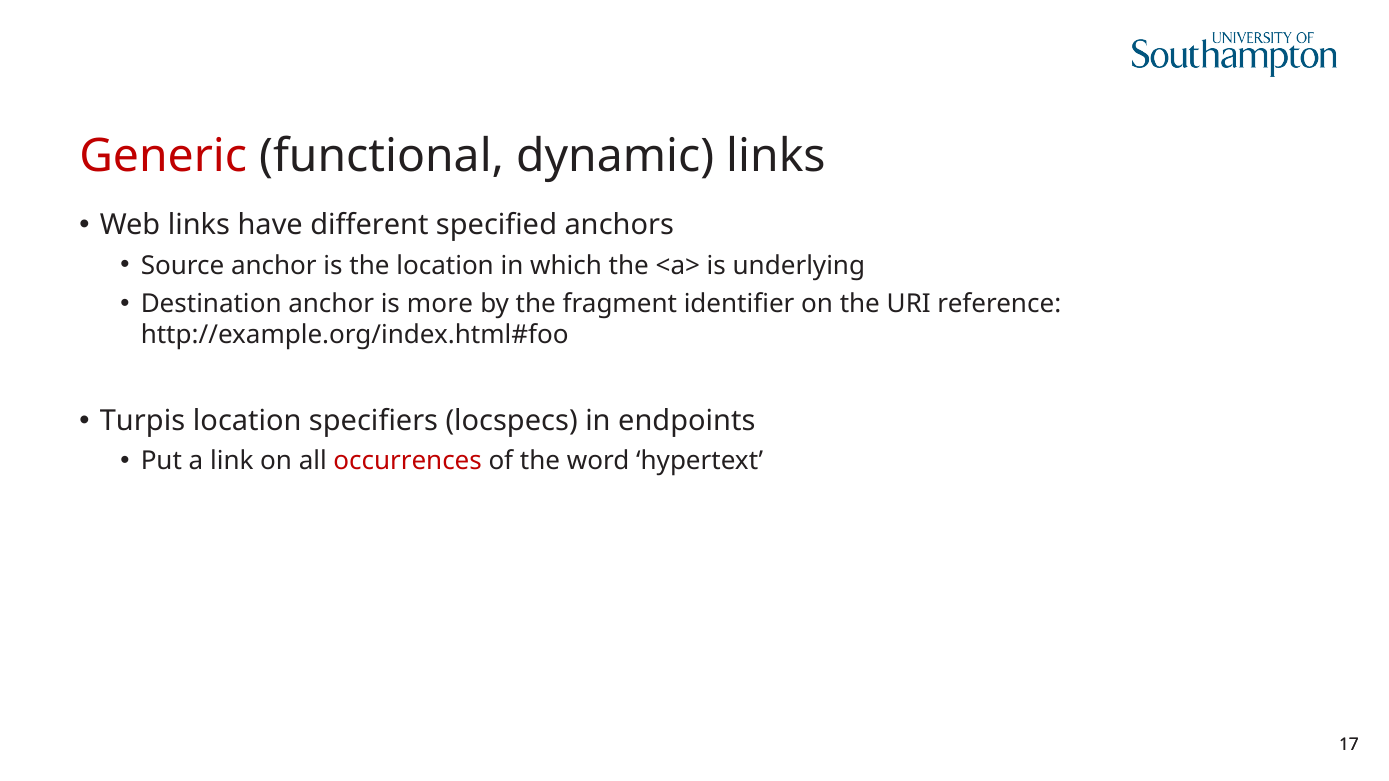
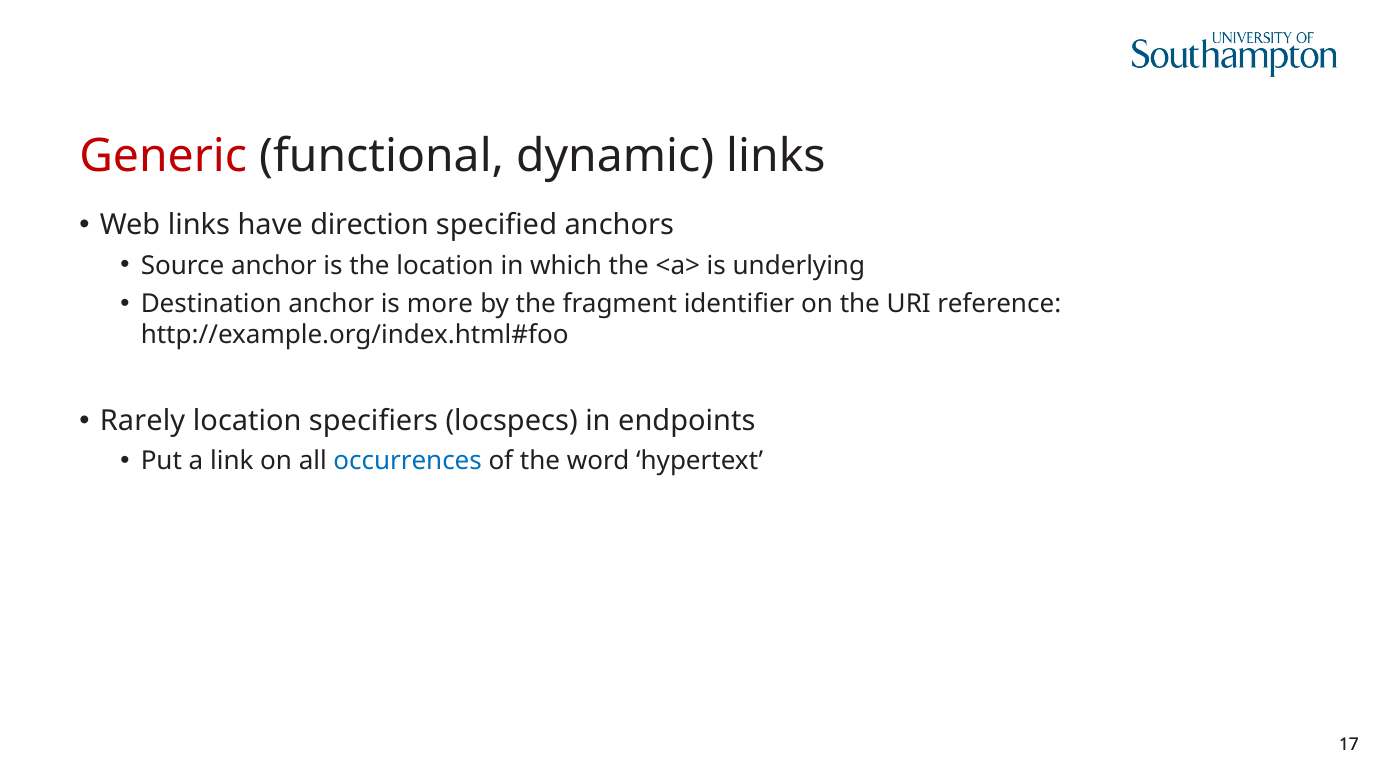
different: different -> direction (370, 226)
Turpis: Turpis -> Rarely (143, 421)
occurrences colour: red -> blue (408, 461)
